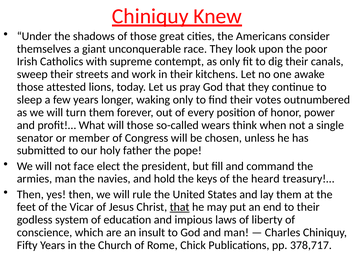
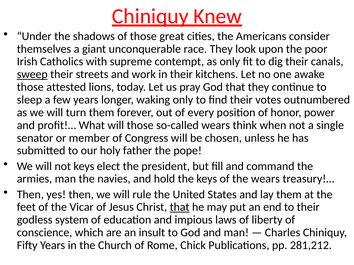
sweep underline: none -> present (32, 74)
not face: face -> keys (84, 166)
the heard: heard -> wears (265, 179)
378,717: 378,717 -> 281,212 (311, 246)
